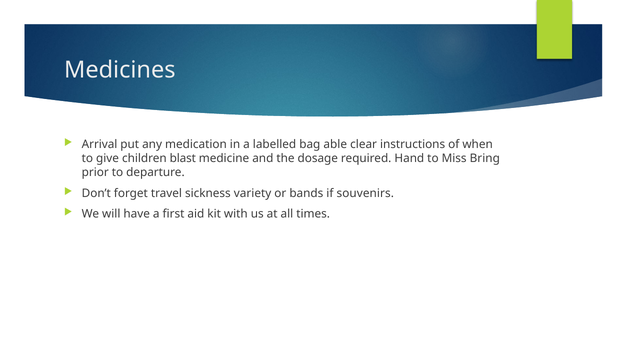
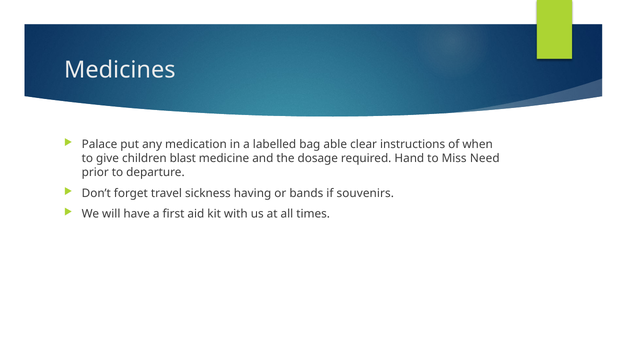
Arrival: Arrival -> Palace (100, 144)
Bring: Bring -> Need (485, 158)
variety: variety -> having (253, 193)
